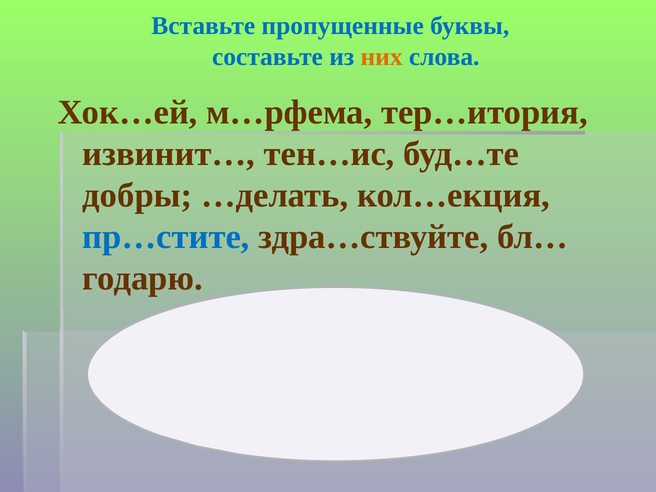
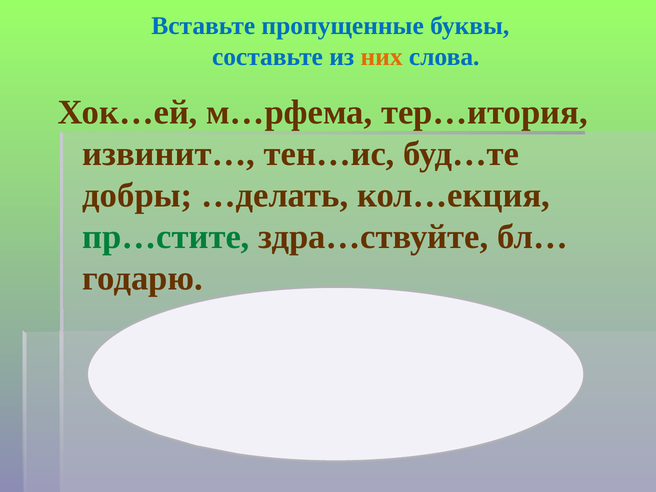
пр…стите colour: blue -> green (166, 237)
